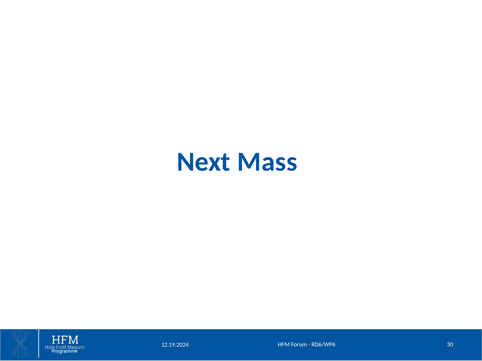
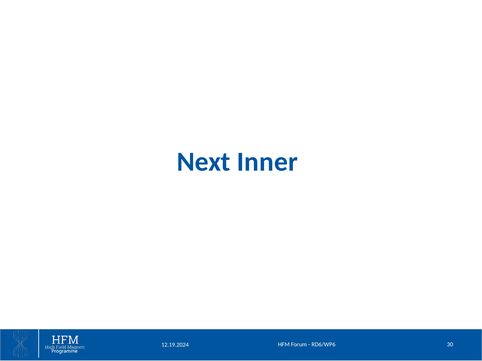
Mass: Mass -> Inner (267, 162)
